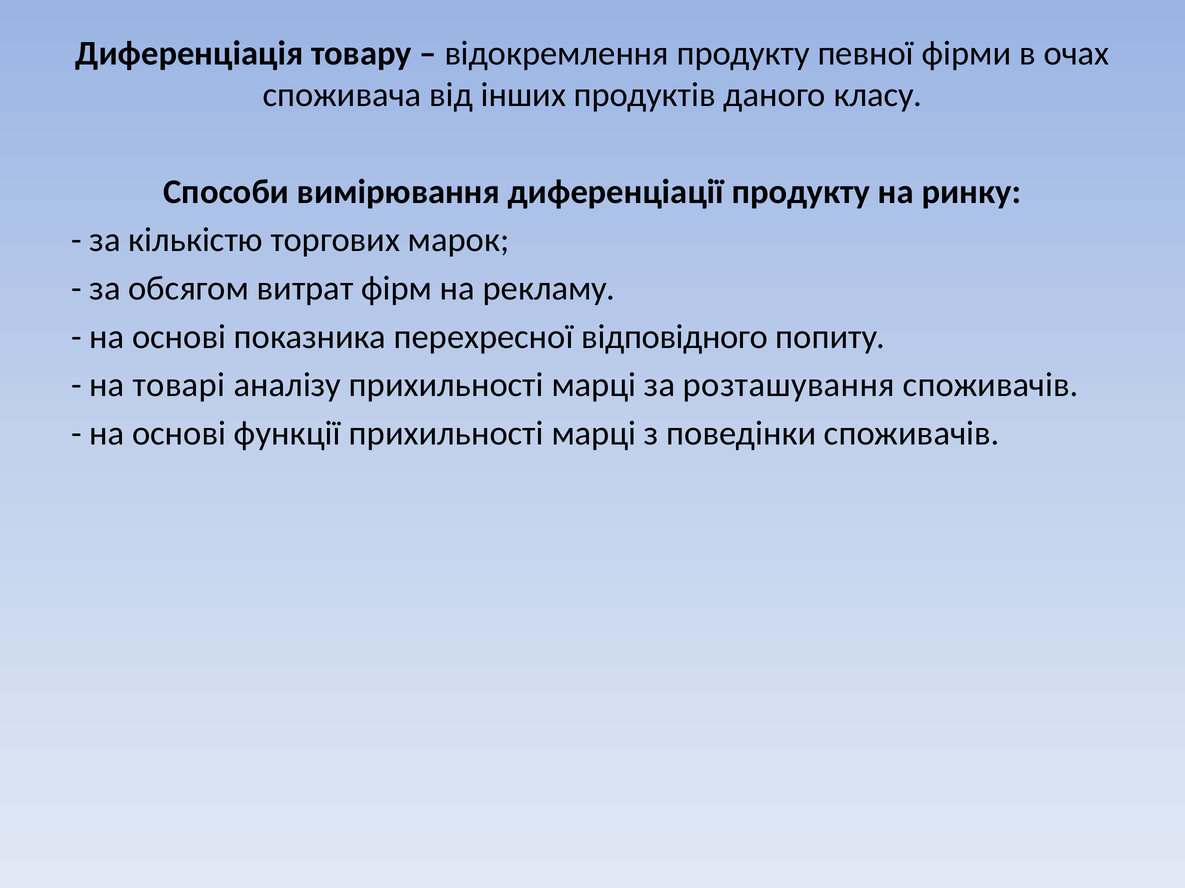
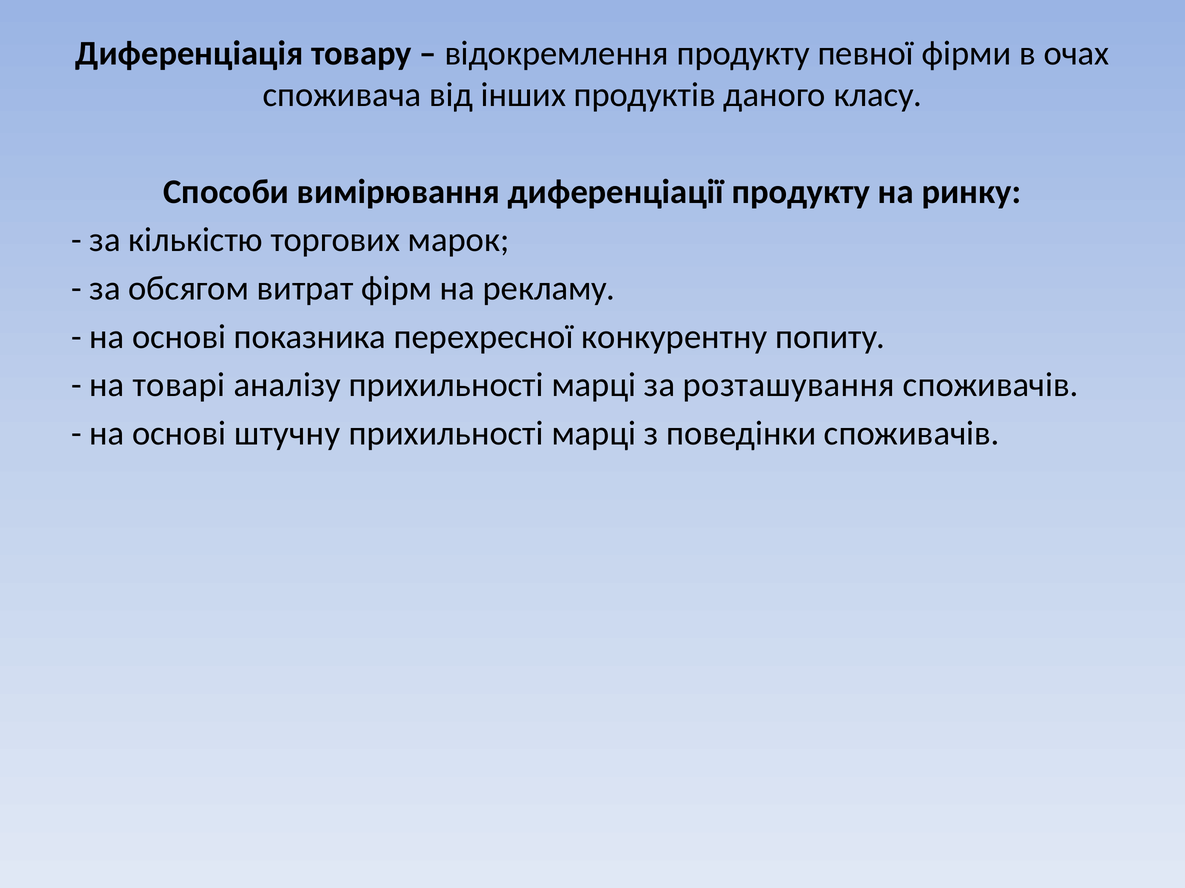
відповідного: відповідного -> конкурентну (674, 337)
функції: функції -> штучну (287, 434)
